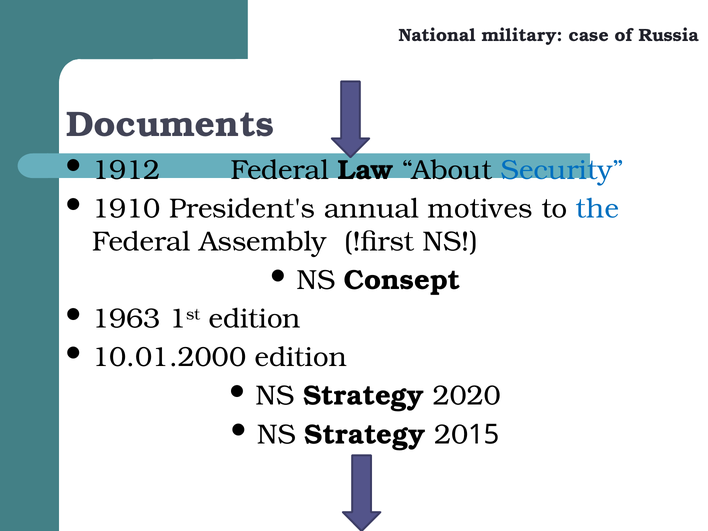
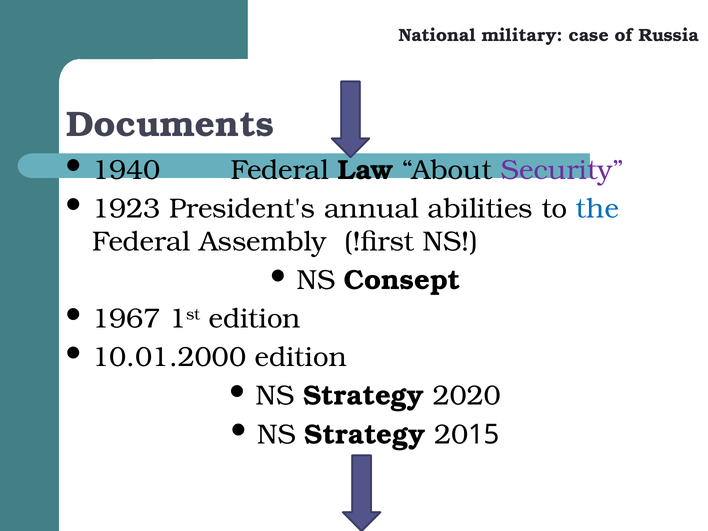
1912: 1912 -> 1940 (126, 170)
Security colour: blue -> purple (562, 170)
1910: 1910 -> 1923 (126, 209)
motives: motives -> abilities (480, 209)
1963: 1963 -> 1967 (126, 319)
